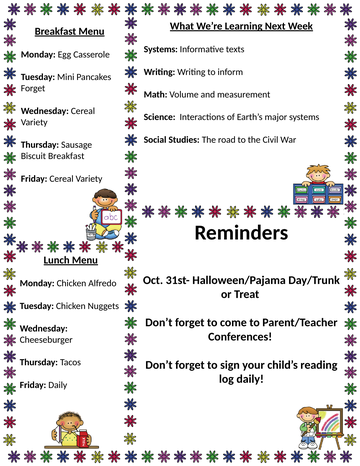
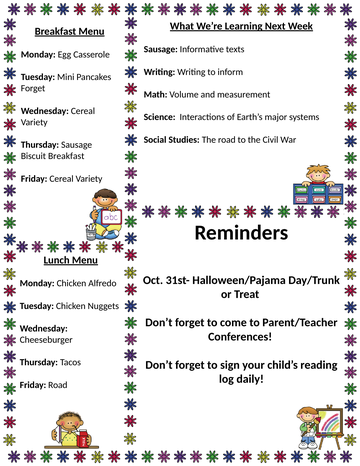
Systems: Systems -> Sausage (161, 49)
Friday Daily: Daily -> Road (58, 385)
